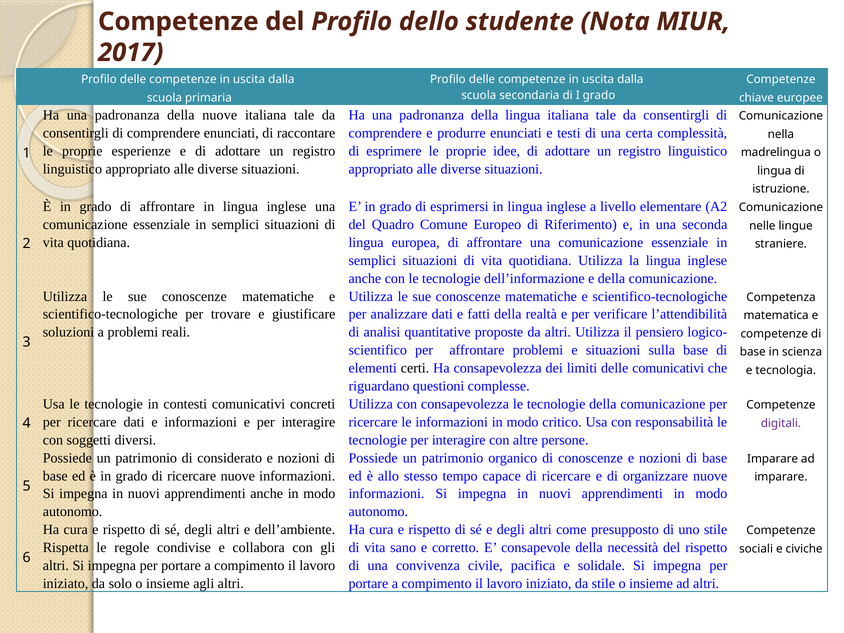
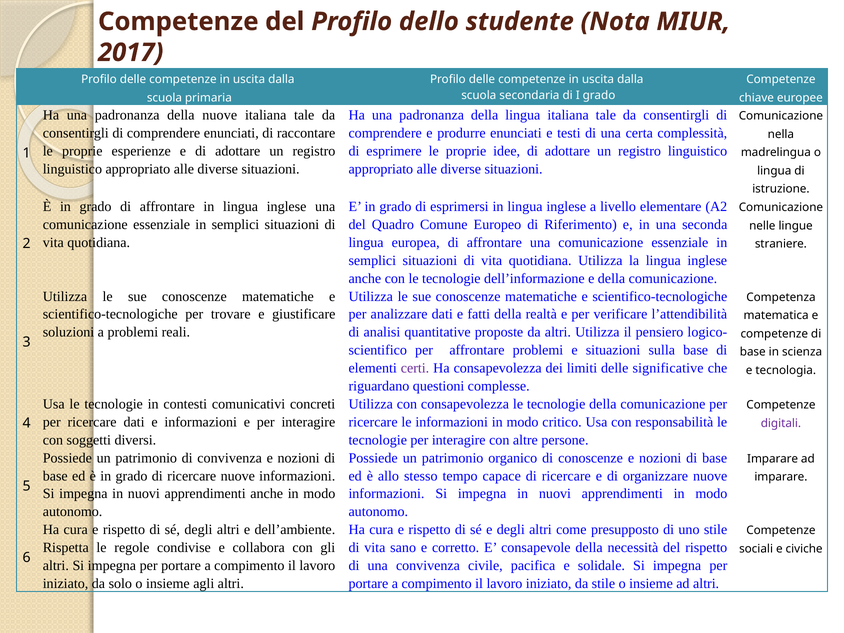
certi colour: black -> purple (415, 368)
delle comunicativi: comunicativi -> significative (668, 368)
di considerato: considerato -> convivenza (230, 458)
